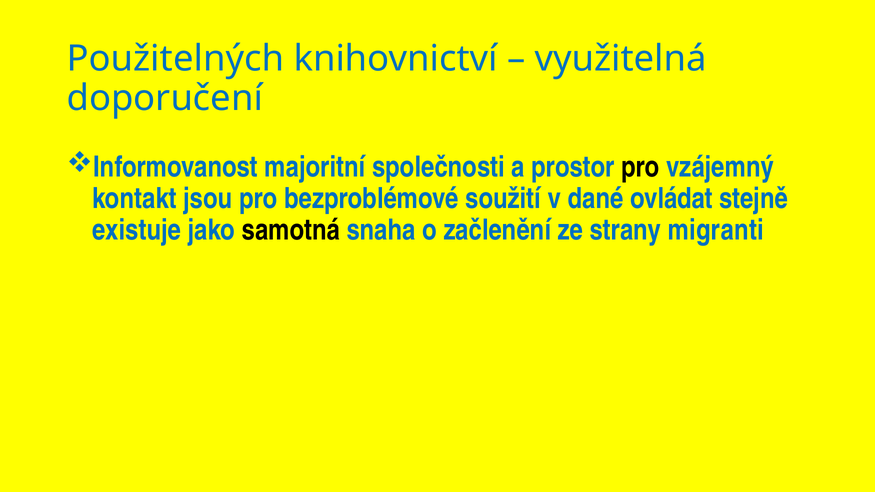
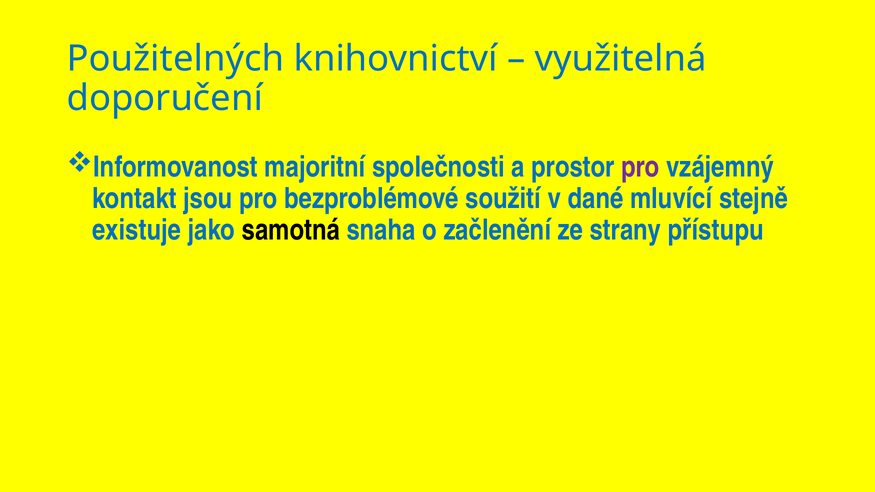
pro colour: black -> purple (640, 167)
ovládat: ovládat -> mluvící (671, 199)
migranti: migranti -> přístupu (716, 230)
